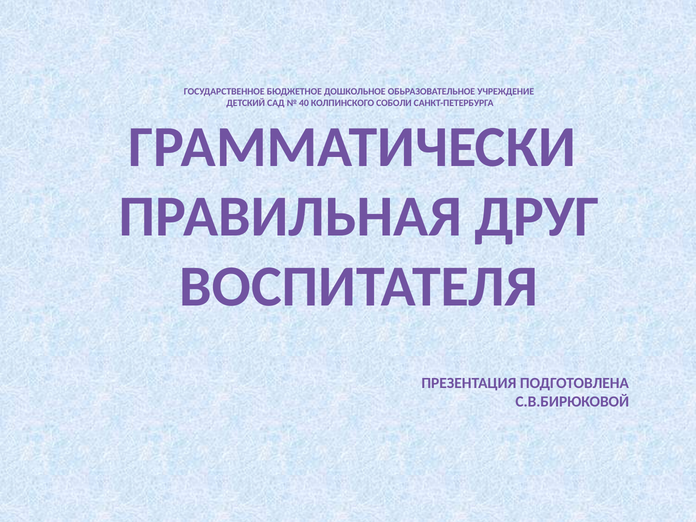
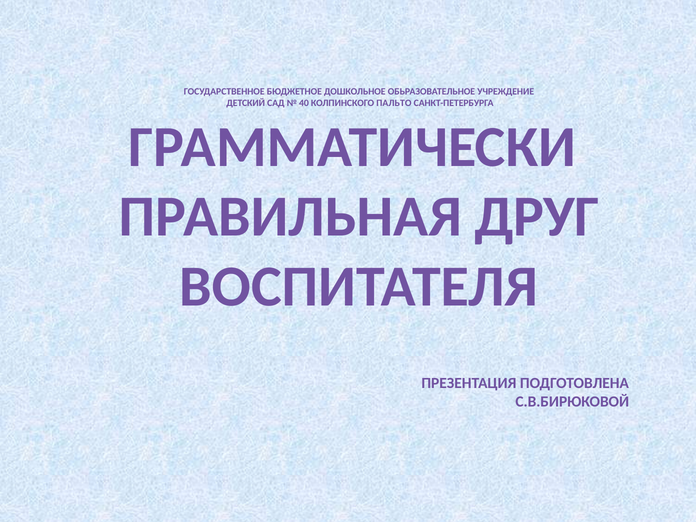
СОБОЛИ: СОБОЛИ -> ПАЛЬТО (394, 103)
